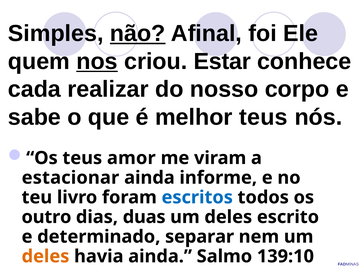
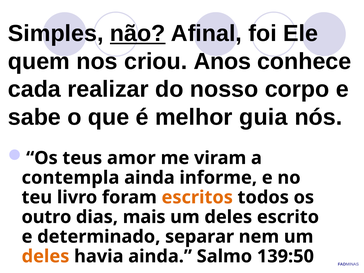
nos underline: present -> none (97, 61)
Estar: Estar -> Anos (222, 61)
melhor teus: teus -> guia (263, 117)
estacionar: estacionar -> contempla (70, 178)
escritos colour: blue -> orange (197, 197)
duas: duas -> mais (144, 217)
139:10: 139:10 -> 139:50 (285, 256)
